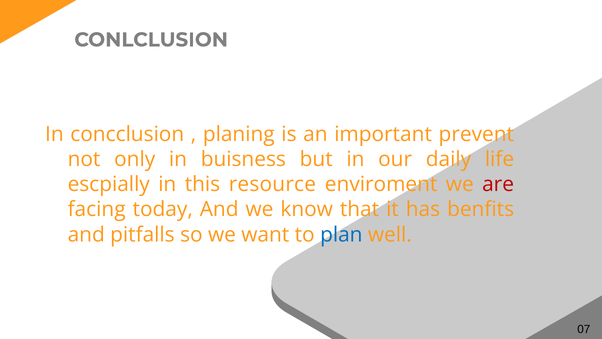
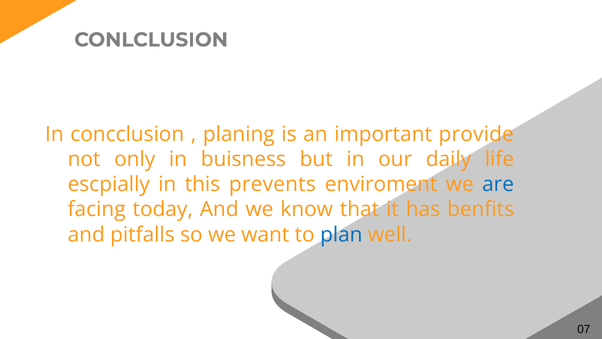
prevent: prevent -> provide (476, 134)
resource: resource -> prevents (272, 184)
are colour: red -> blue (498, 184)
